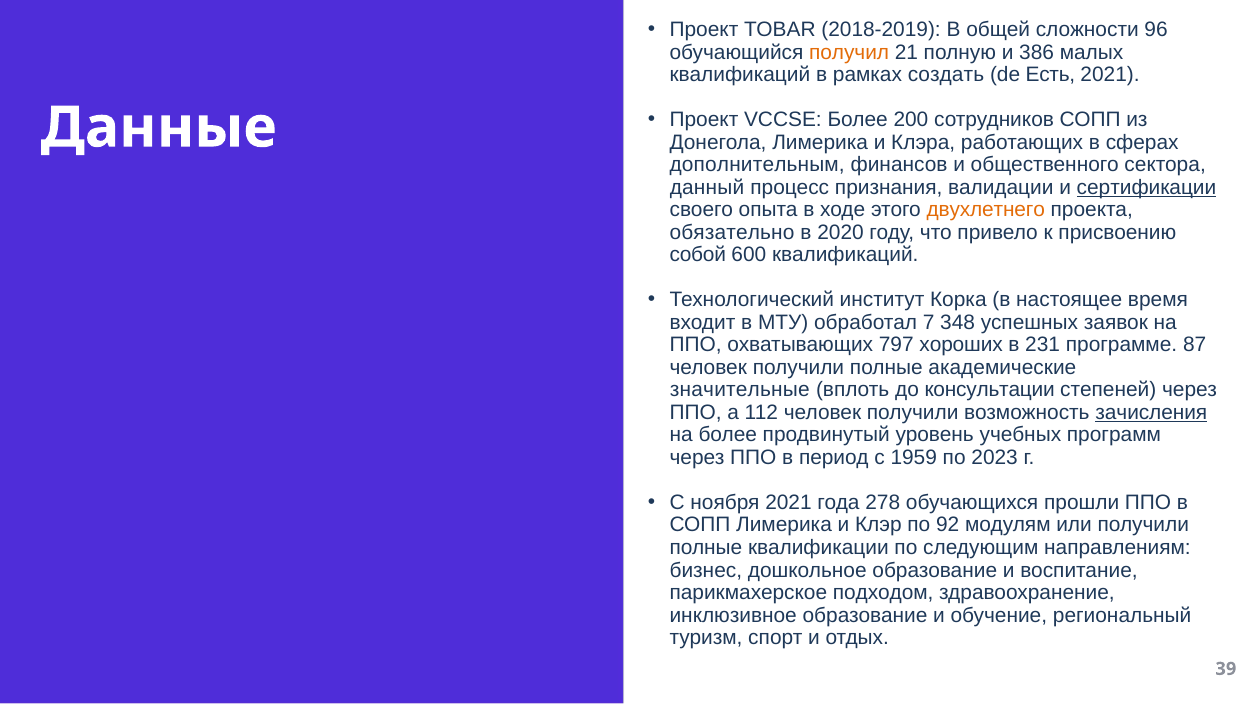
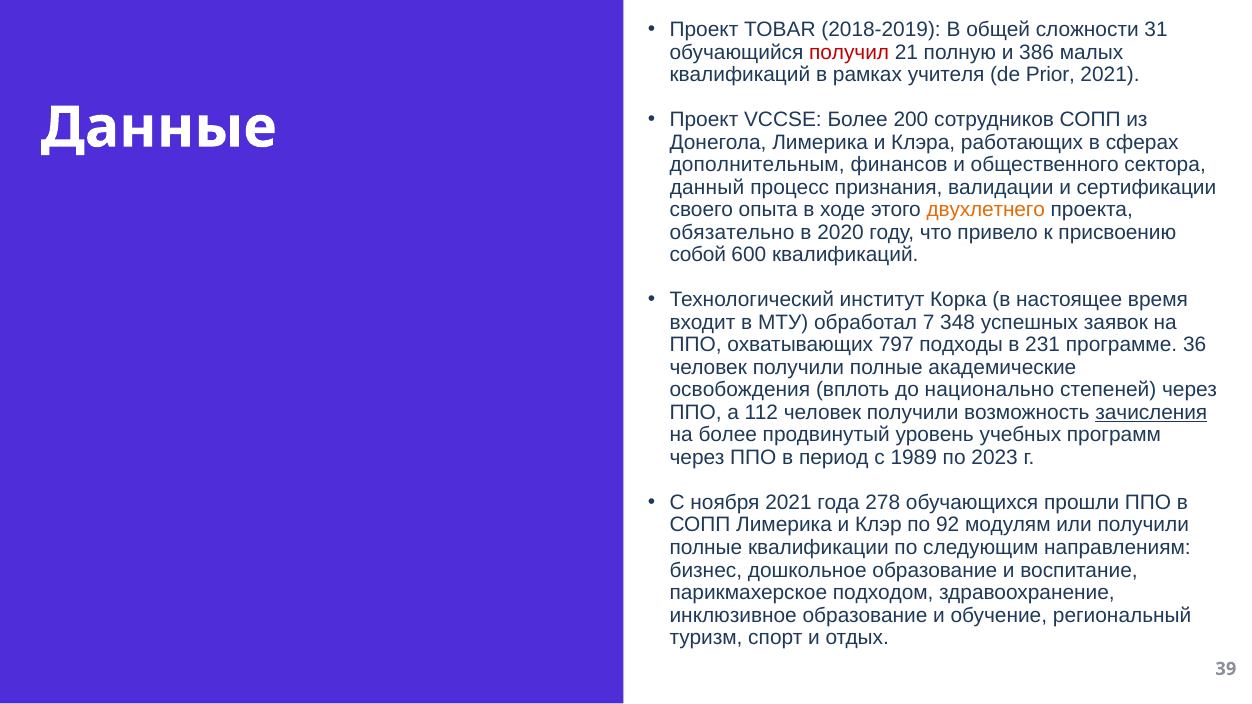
96: 96 -> 31 (1156, 30)
получил colour: orange -> red (849, 52)
создать: создать -> учителя (946, 75)
Есть: Есть -> Prior (1050, 75)
сертификации underline: present -> none (1146, 187)
хороших: хороших -> подходы (961, 345)
87: 87 -> 36 (1195, 345)
значительные: значительные -> освобождения (740, 390)
консультации: консультации -> национально (989, 390)
1959: 1959 -> 1989 (914, 458)
